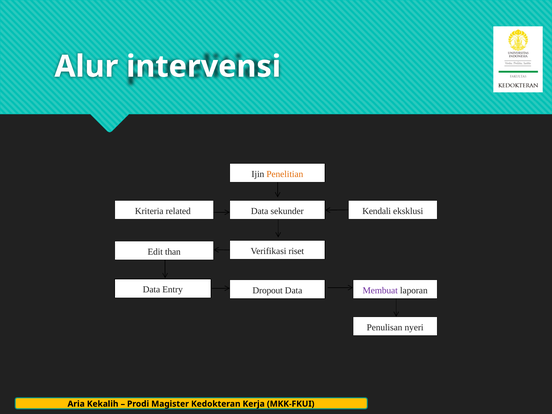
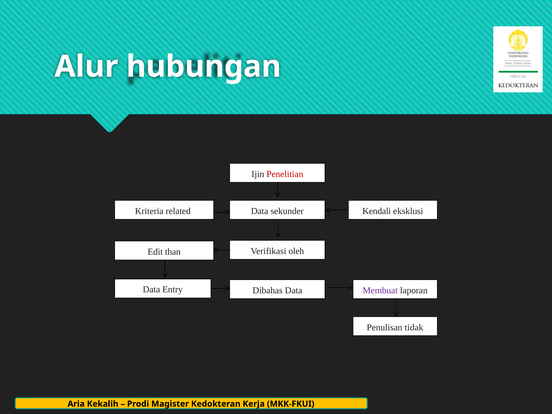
intervensi: intervensi -> hubungan (204, 67)
Penelitian colour: orange -> red (285, 174)
riset: riset -> oleh (296, 251)
Dropout: Dropout -> Dibahas (268, 290)
nyeri: nyeri -> tidak (414, 327)
